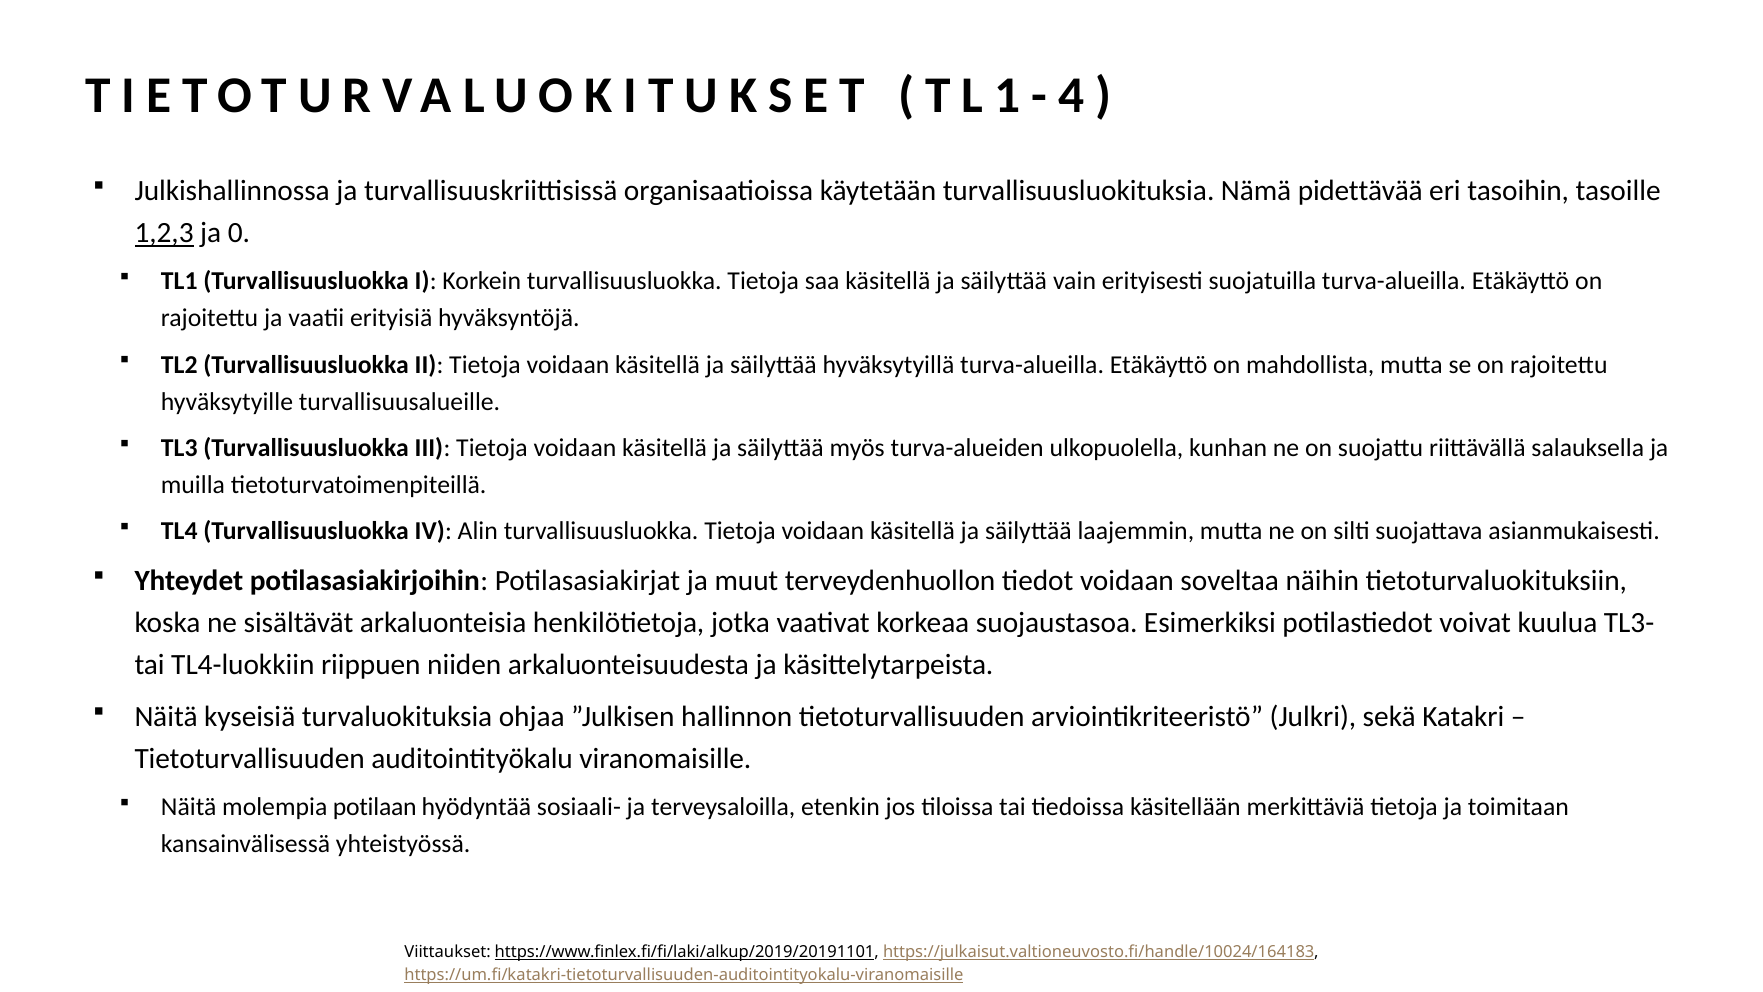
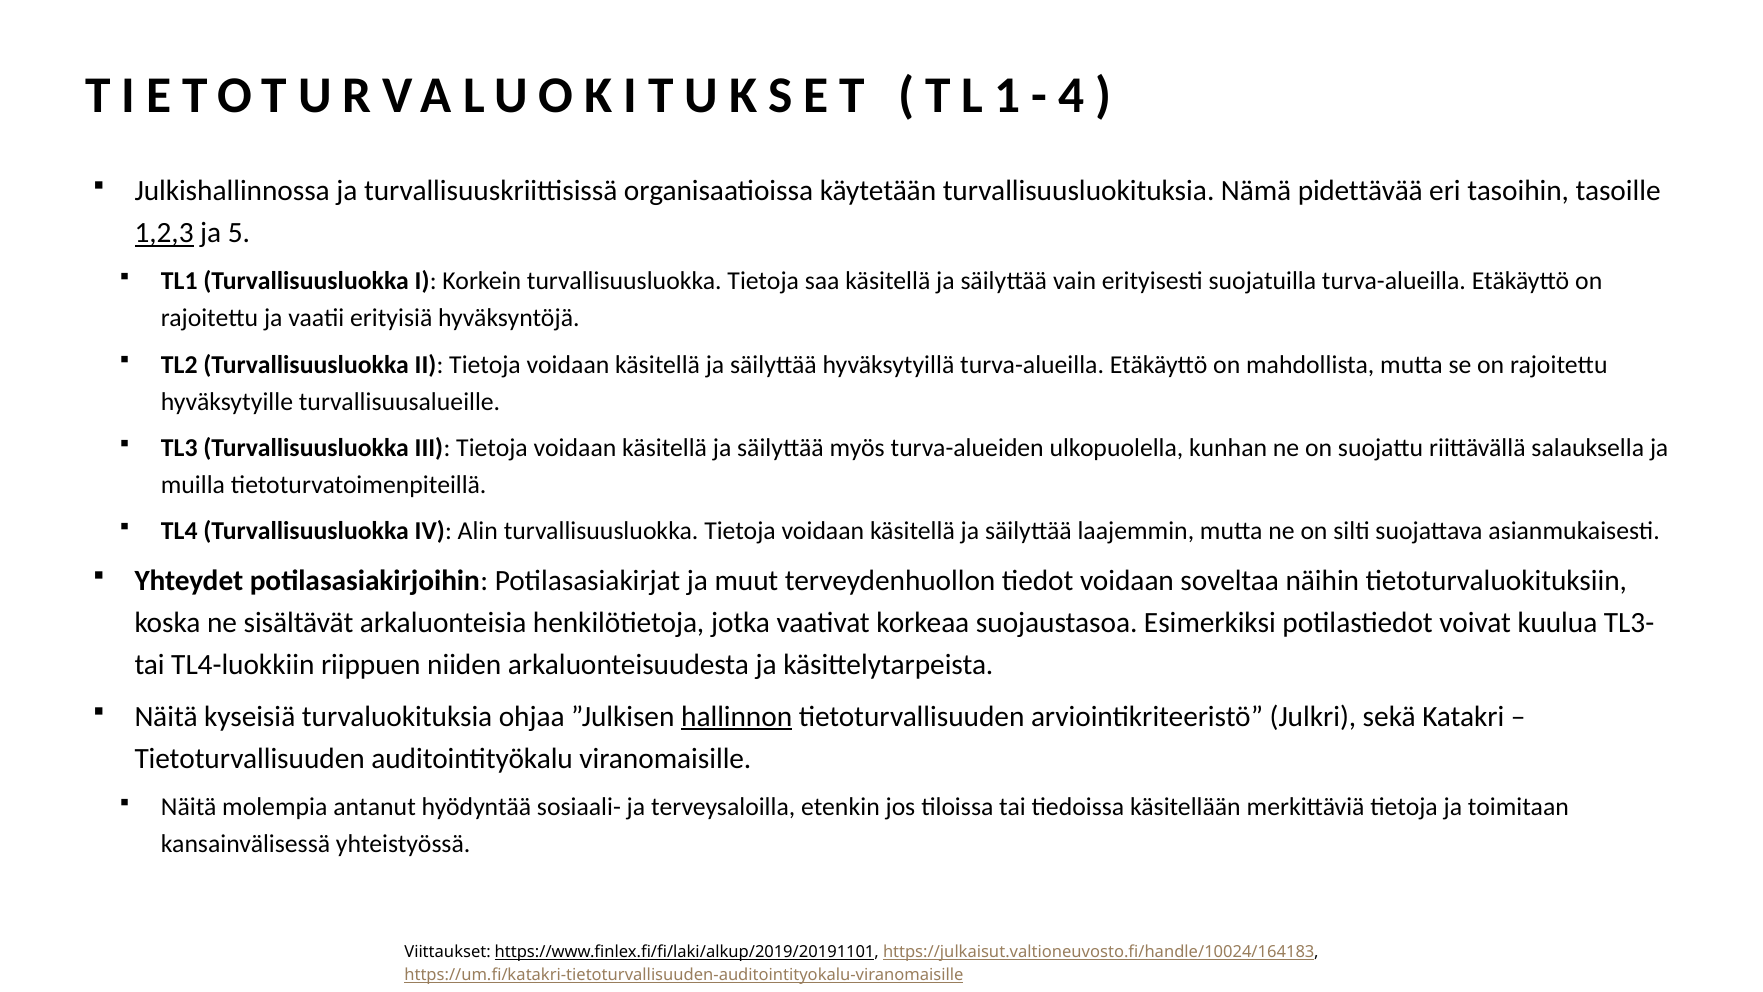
0: 0 -> 5 (239, 233)
hallinnon underline: none -> present (737, 716)
potilaan: potilaan -> antanut (375, 807)
